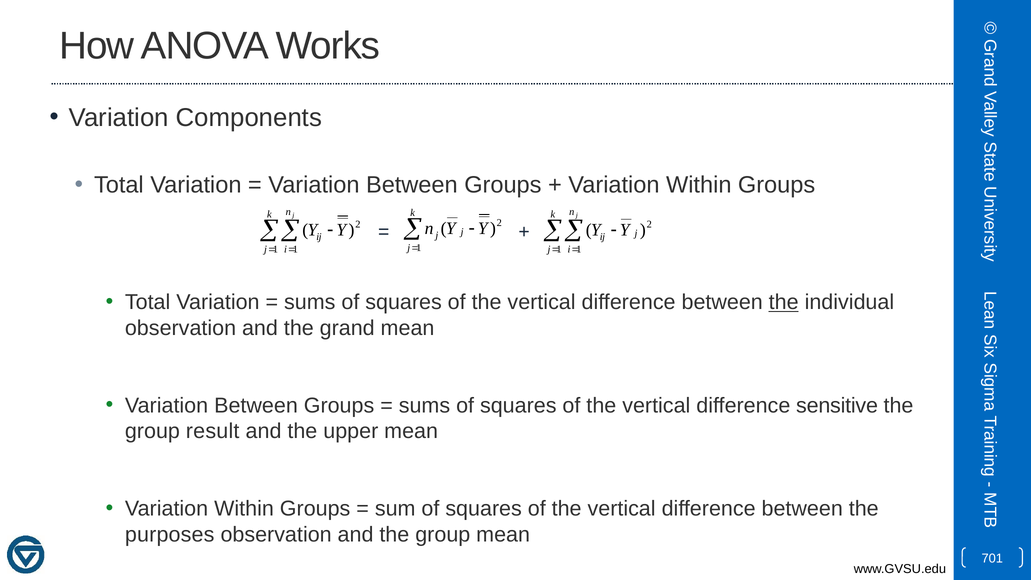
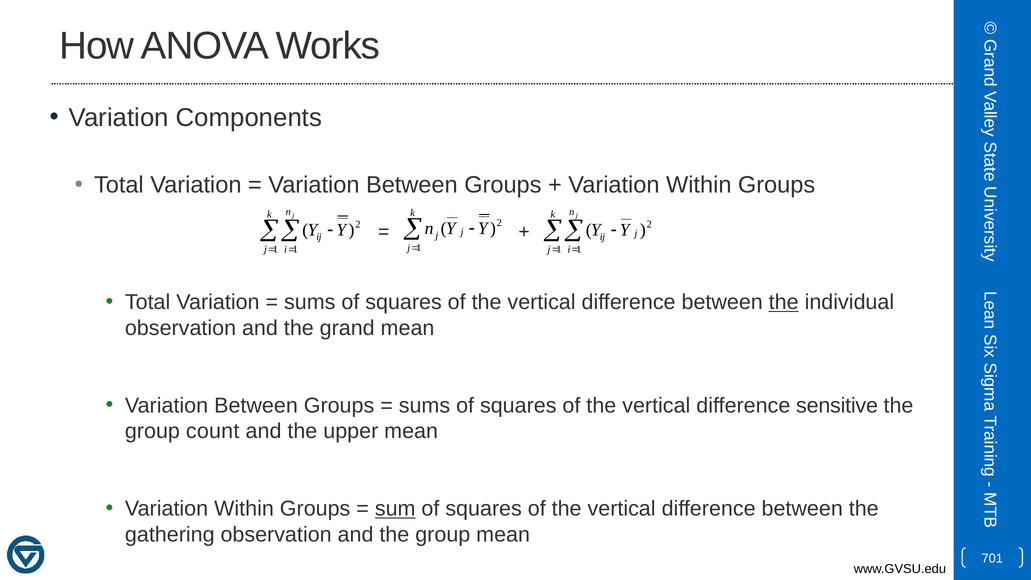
result: result -> count (213, 431)
sum underline: none -> present (395, 509)
purposes: purposes -> gathering (170, 534)
